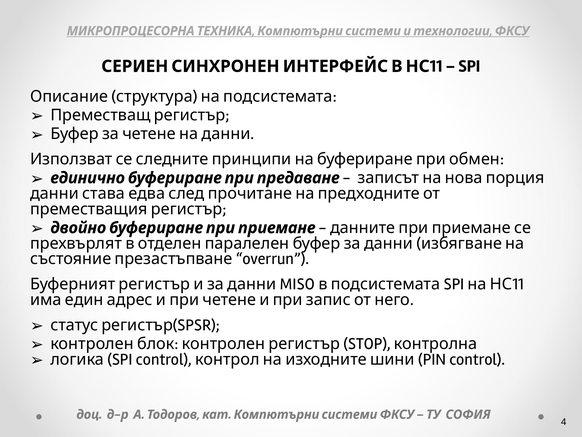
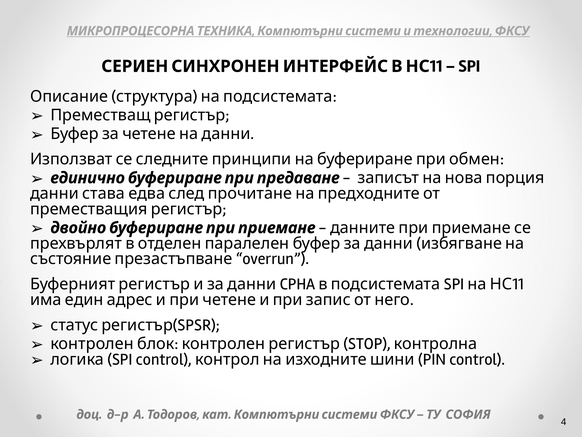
MISO: MISO -> CPHA (297, 284)
